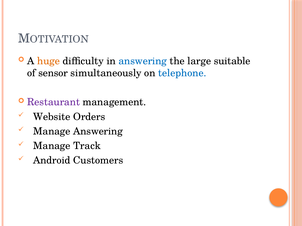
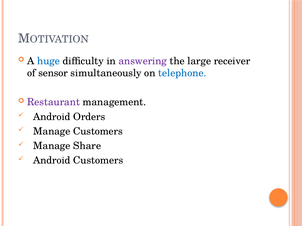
huge colour: orange -> blue (49, 61)
answering colour: blue -> purple (143, 61)
suitable: suitable -> receiver (232, 61)
Website: Website -> Android (52, 117)
Manage Answering: Answering -> Customers (98, 132)
Track: Track -> Share (87, 146)
